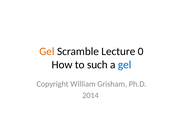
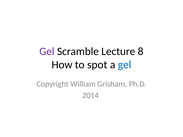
Gel colour: orange -> purple (47, 51)
0: 0 -> 8 (141, 51)
such: such -> spot (97, 65)
